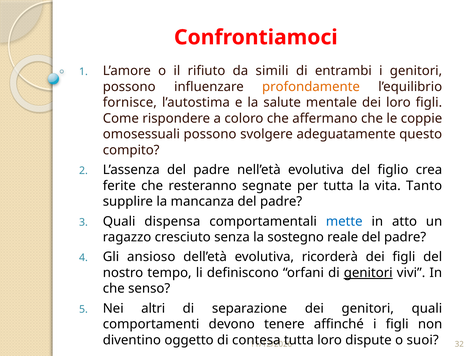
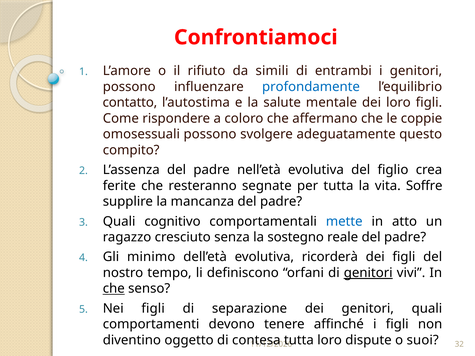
profondamente colour: orange -> blue (311, 87)
fornisce: fornisce -> contatto (130, 103)
Tanto: Tanto -> Soffre (424, 186)
dispensa: dispensa -> cognitivo (172, 221)
ansioso: ansioso -> minimo (151, 257)
che underline: none -> present (114, 289)
Nei altri: altri -> figli (153, 309)
